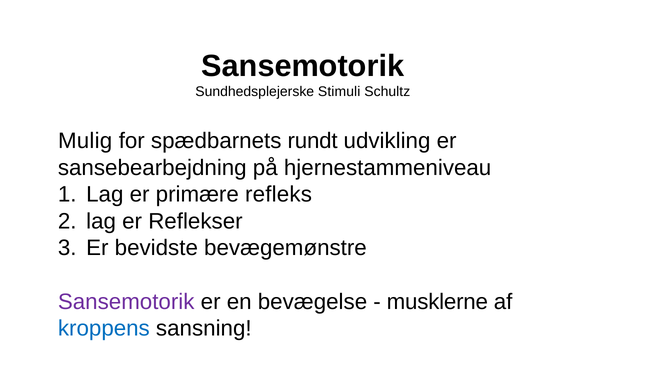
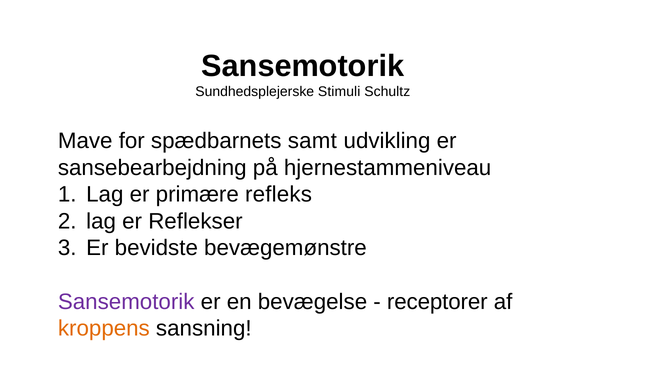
Mulig: Mulig -> Mave (85, 141)
rundt: rundt -> samt (312, 141)
musklerne: musklerne -> receptorer (437, 302)
kroppens colour: blue -> orange (104, 328)
